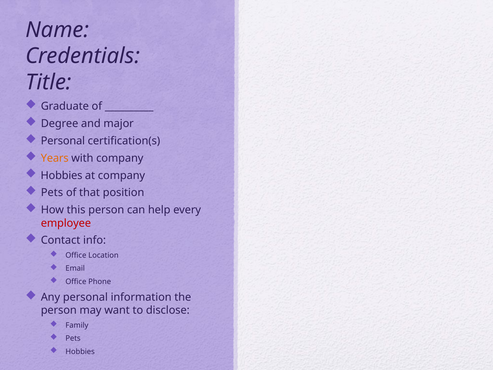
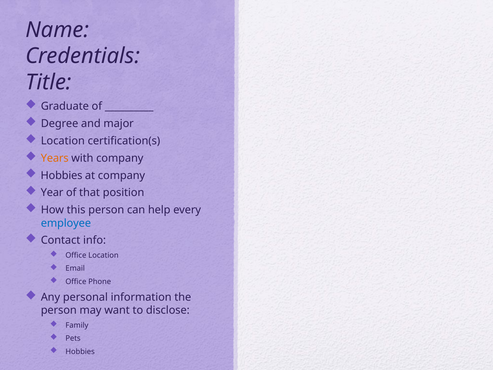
Personal: Personal -> Location (63, 141)
Pets: Pets -> Year (52, 193)
employee colour: red -> blue (66, 223)
